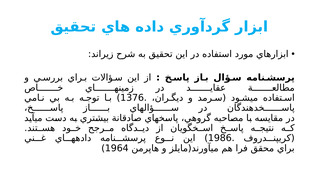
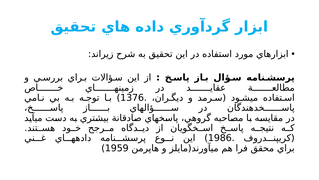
1964: 1964 -> 1959 (117, 148)
